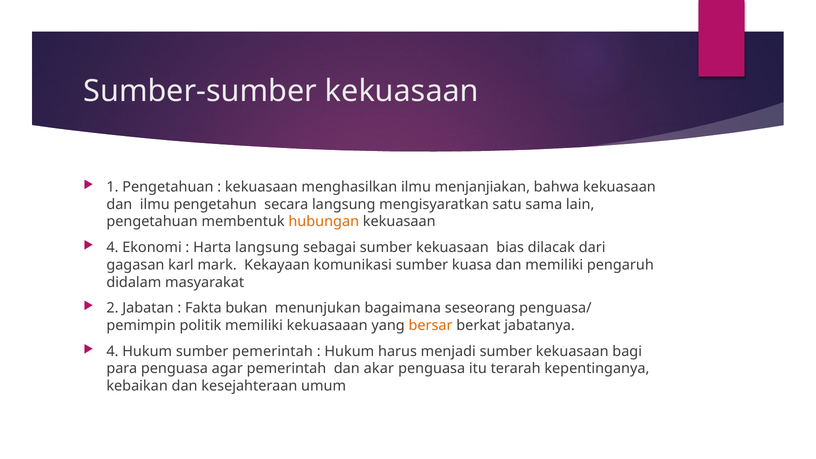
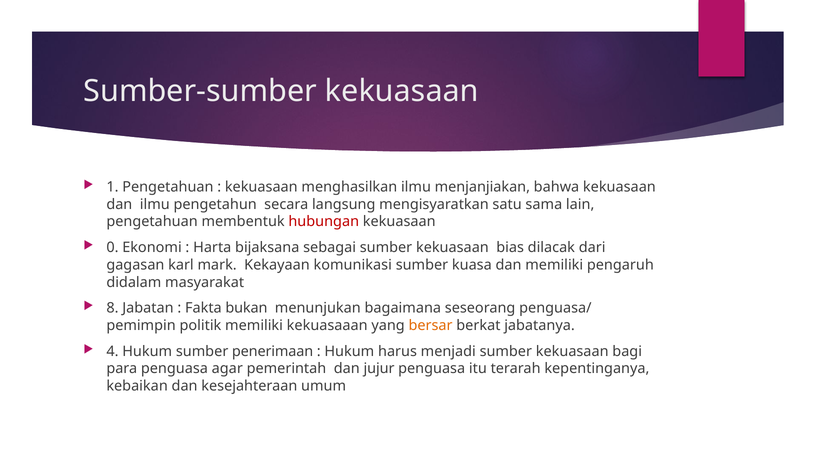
hubungan colour: orange -> red (324, 222)
4: 4 -> 0 (112, 248)
Harta langsung: langsung -> bijaksana (267, 248)
2: 2 -> 8 (112, 308)
sumber pemerintah: pemerintah -> penerimaan (273, 351)
akar: akar -> jujur (379, 369)
